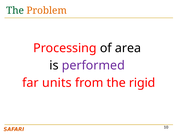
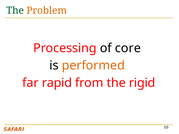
area: area -> core (128, 48)
performed colour: purple -> orange (93, 66)
units: units -> rapid (57, 83)
